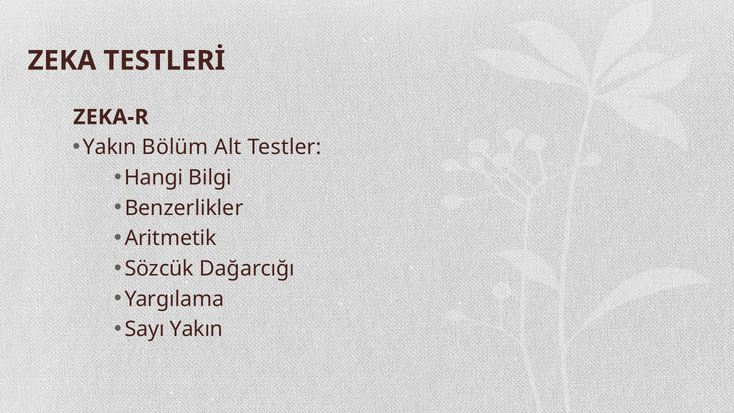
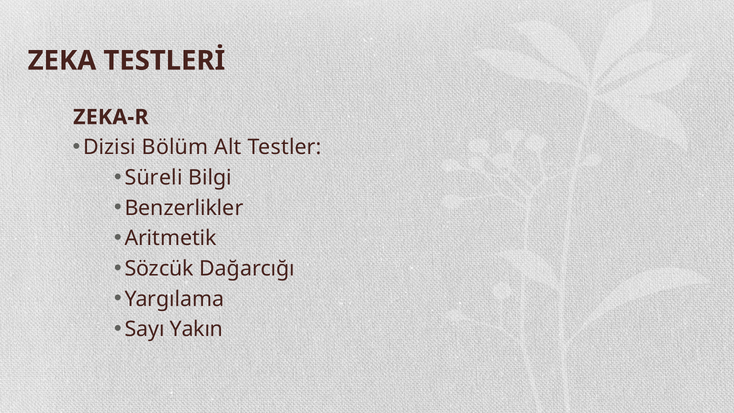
Yakın: Yakın -> Dizisi (109, 147)
Hangi: Hangi -> Süreli (154, 178)
